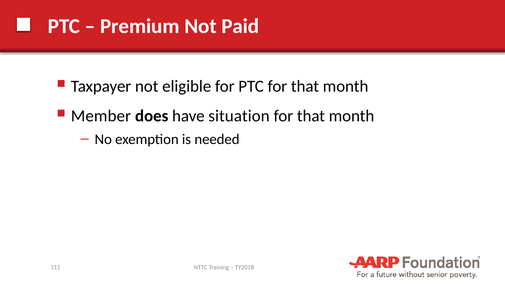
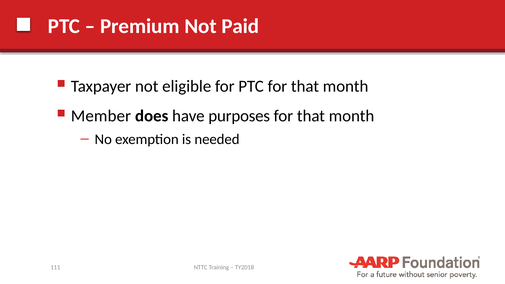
situation: situation -> purposes (239, 116)
